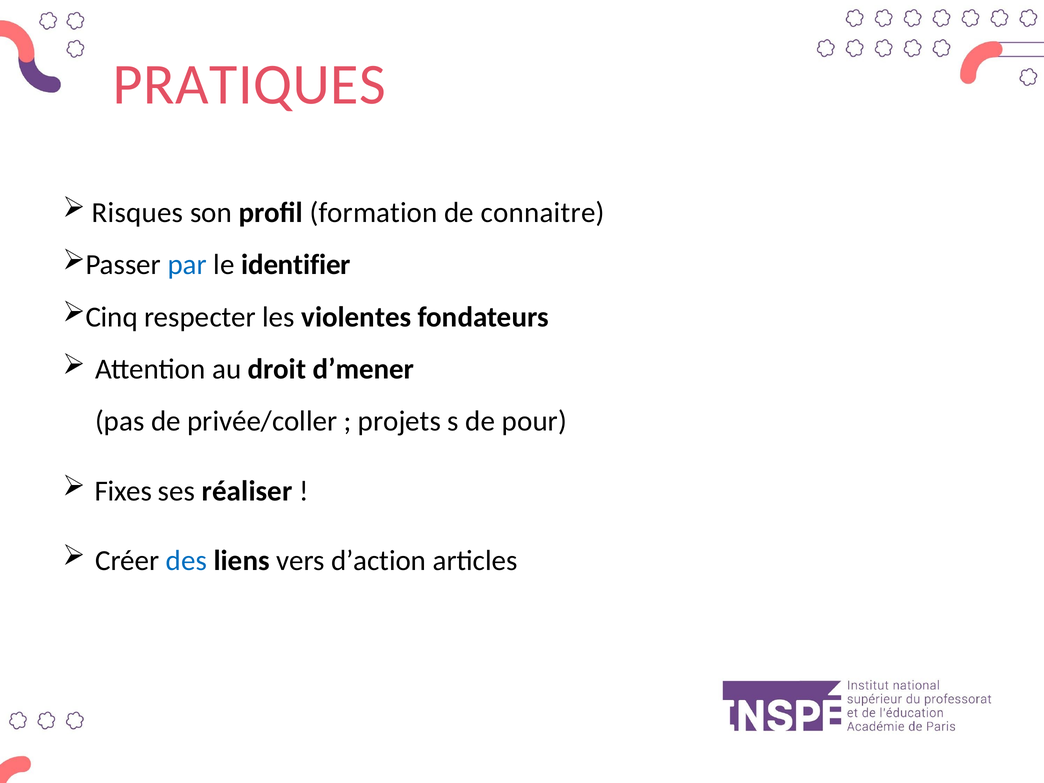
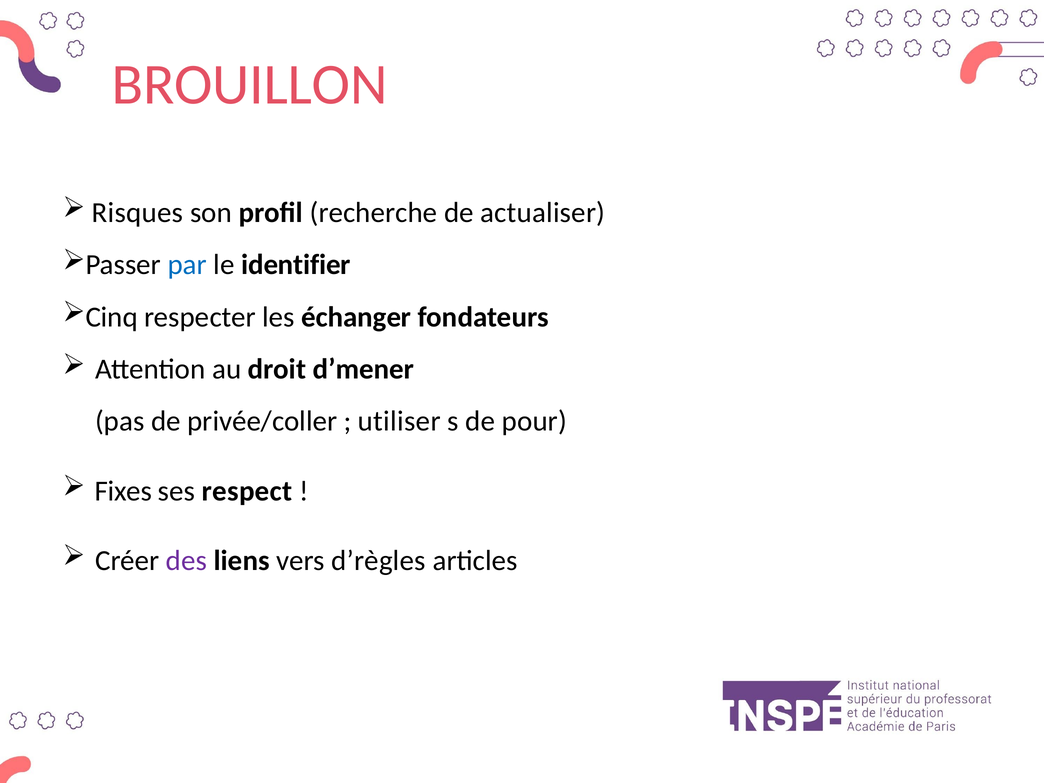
PRATIQUES: PRATIQUES -> BROUILLON (250, 85)
formation: formation -> recherche (374, 213)
connaitre: connaitre -> actualiser (543, 213)
violentes: violentes -> échanger (356, 317)
projets: projets -> utiliser (399, 421)
réaliser: réaliser -> respect (247, 491)
des colour: blue -> purple (187, 561)
d’action: d’action -> d’règles (379, 561)
